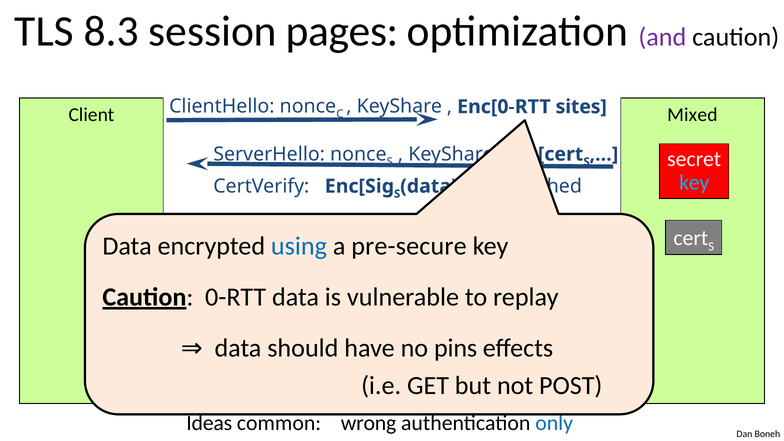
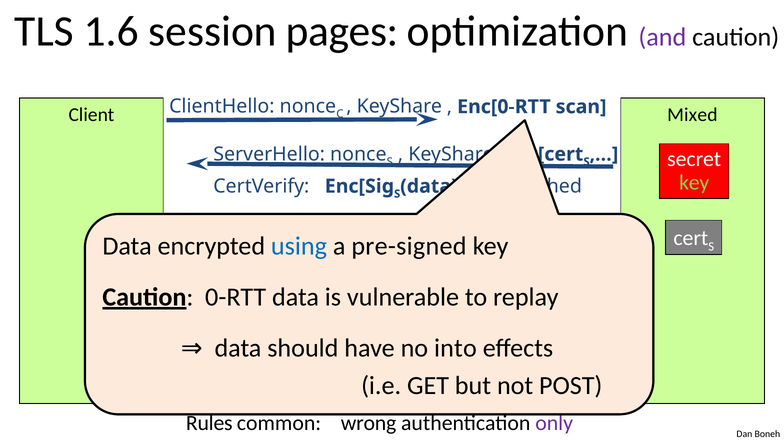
8.3: 8.3 -> 1.6 (111, 32)
sites: sites -> scan (581, 107)
key colour: light blue -> light green (694, 183)
pre-secure: pre-secure -> pre-signed (409, 246)
pins: pins -> into (455, 348)
Ideas: Ideas -> Rules (209, 423)
only colour: blue -> purple (554, 423)
